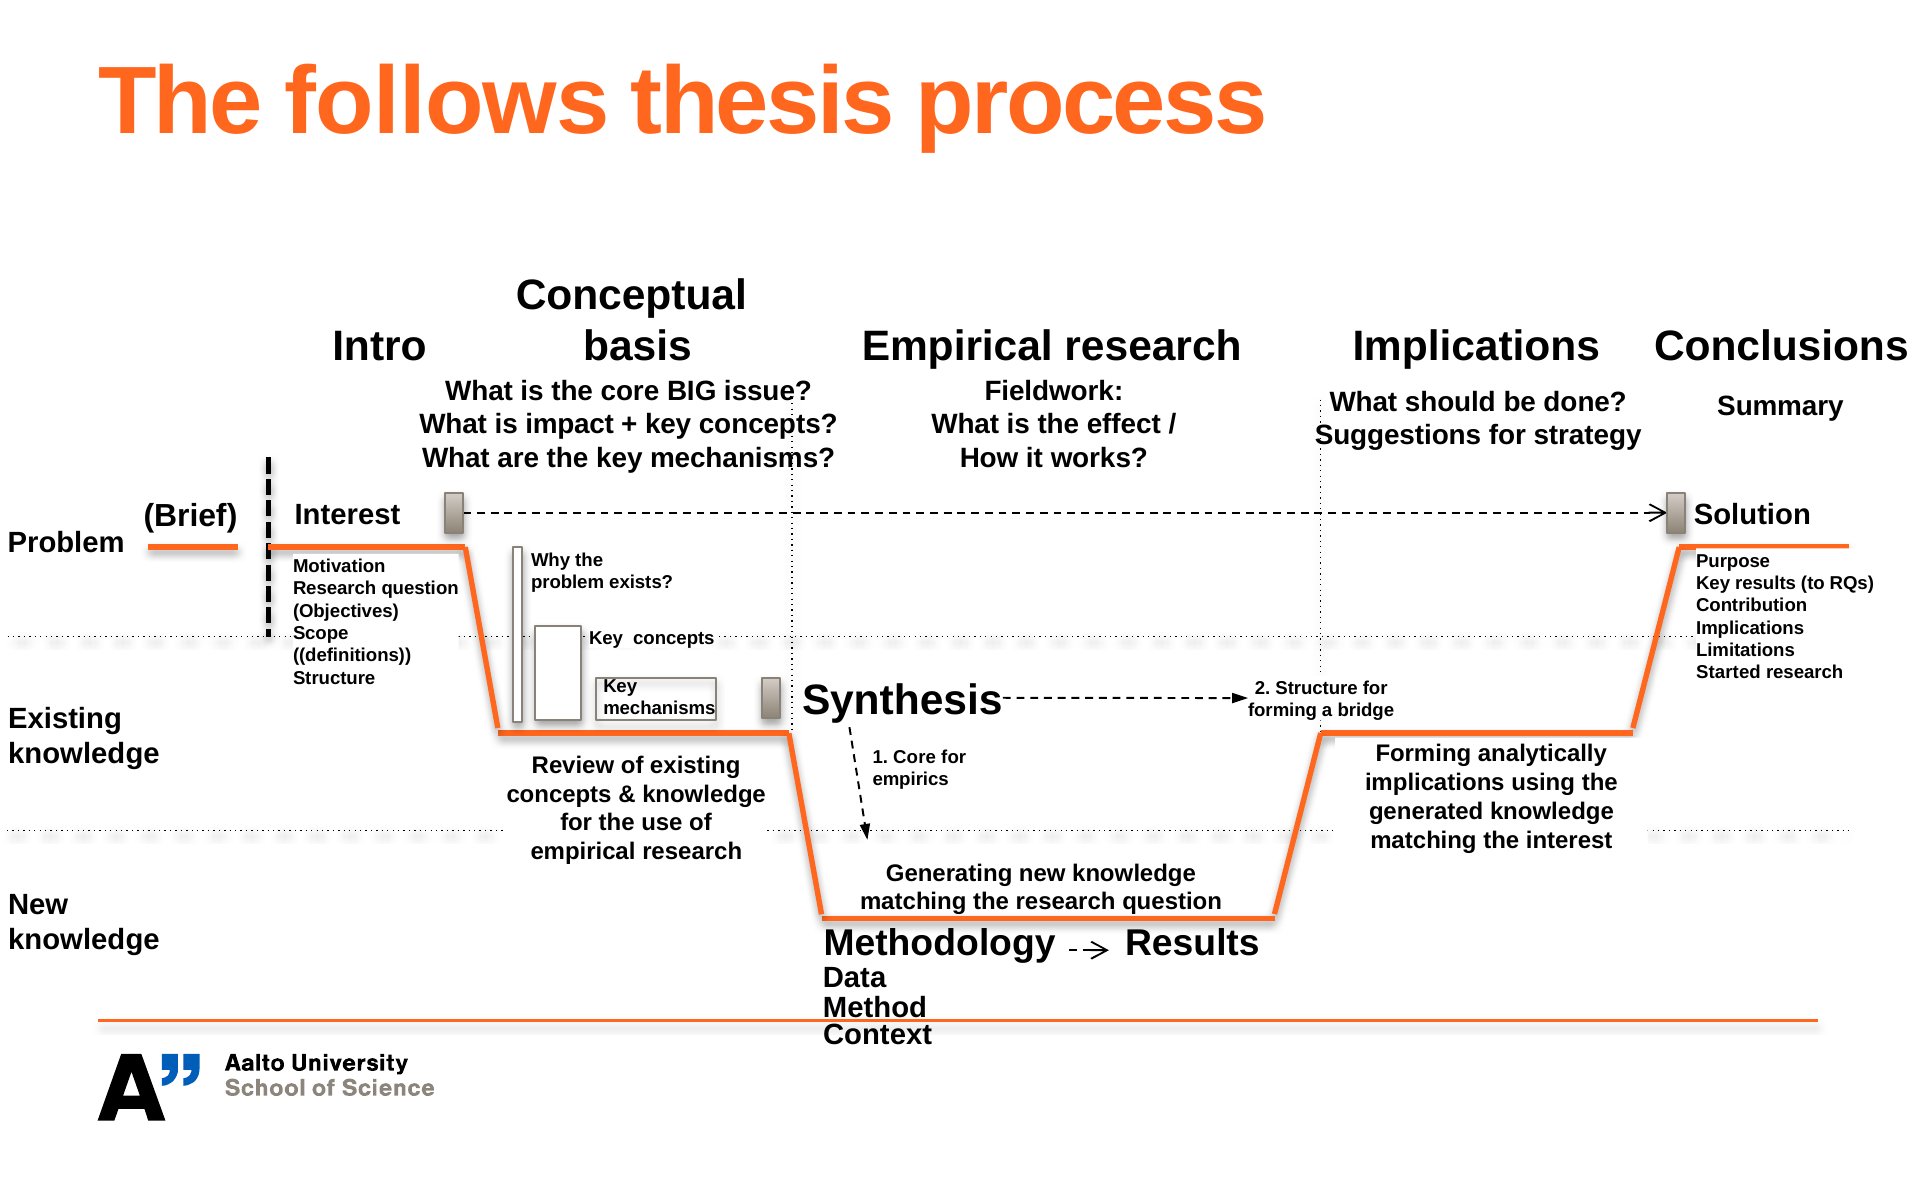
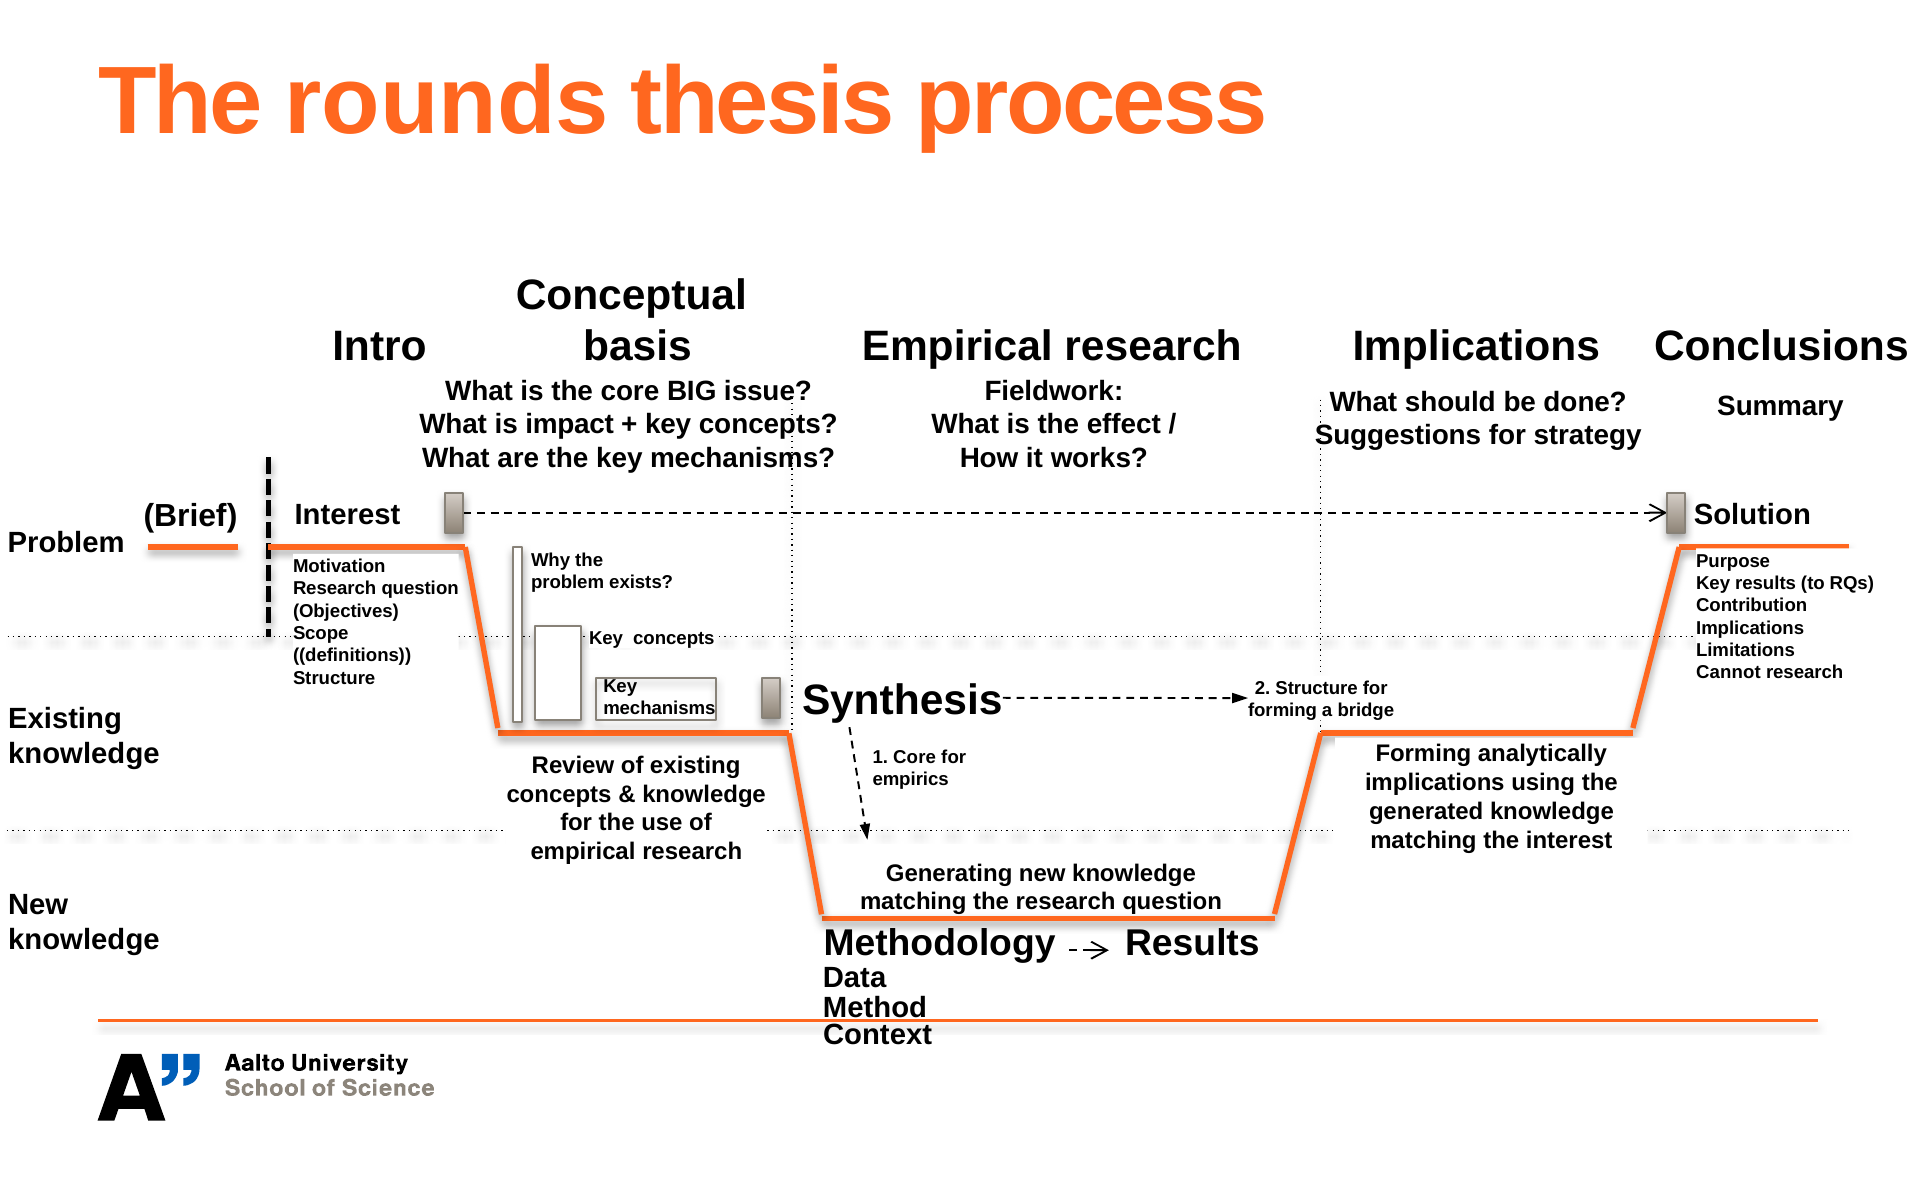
follows: follows -> rounds (447, 102)
Started: Started -> Cannot (1728, 673)
